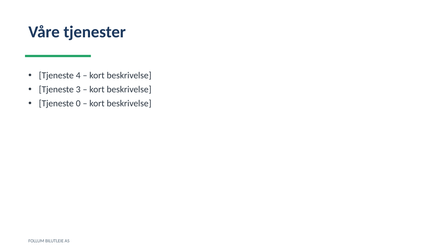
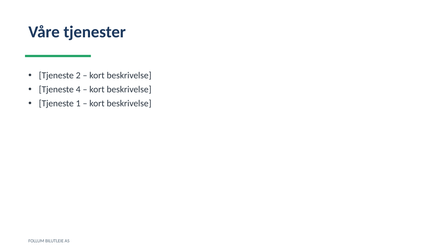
4: 4 -> 2 (78, 76)
3: 3 -> 4 (78, 89)
0: 0 -> 1 (78, 103)
